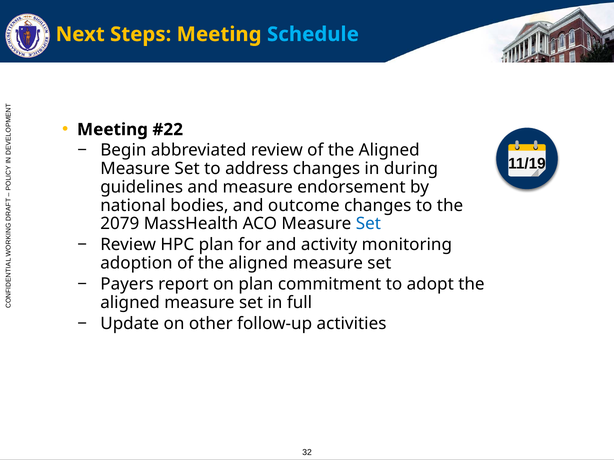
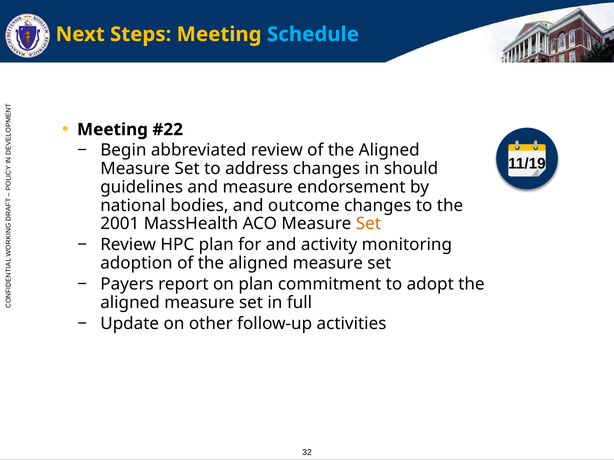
during: during -> should (411, 169)
2079: 2079 -> 2001 (120, 224)
Set colour: blue -> orange (368, 224)
